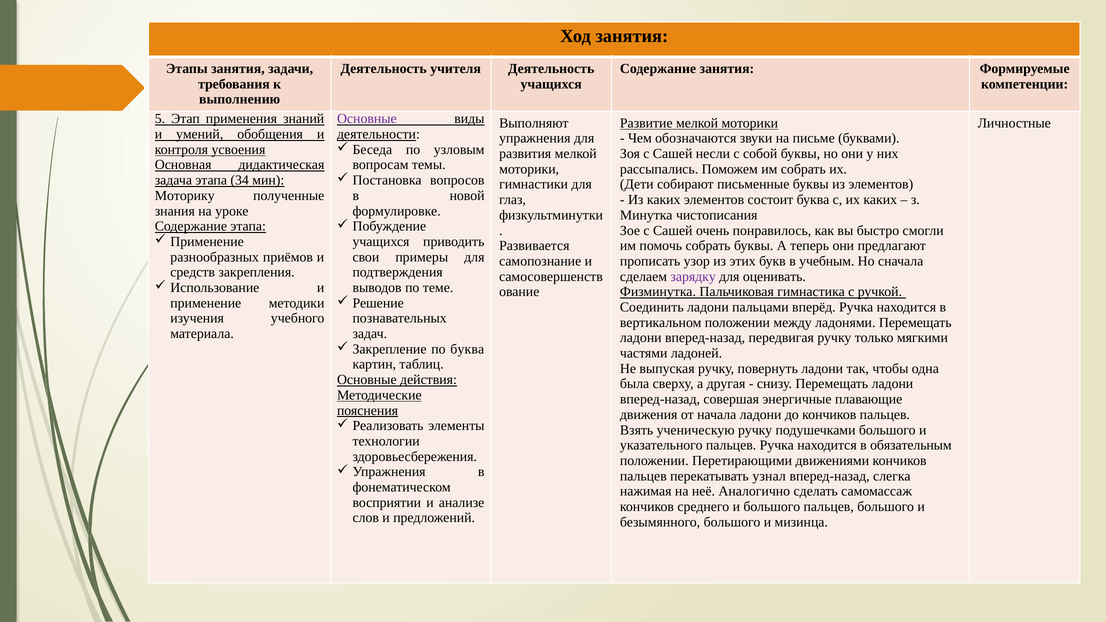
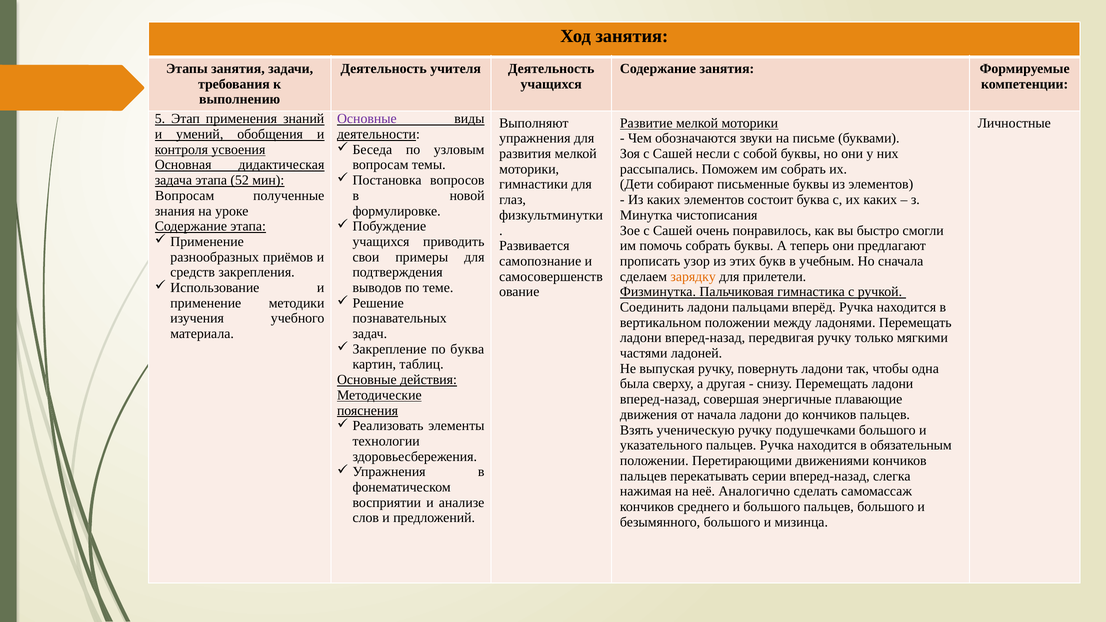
34: 34 -> 52 (240, 180)
Моторику: Моторику -> Вопросам (185, 196)
зарядку colour: purple -> orange (693, 277)
оценивать: оценивать -> прилетели (774, 277)
узнал: узнал -> серии (769, 476)
